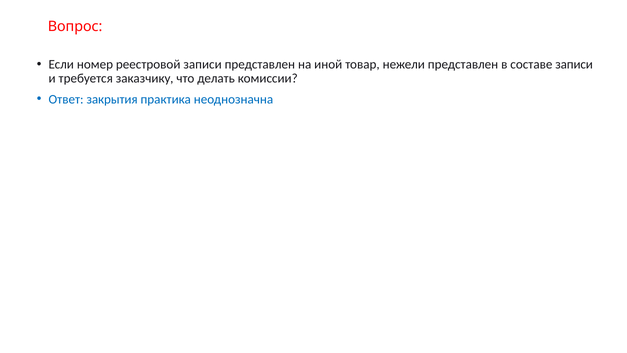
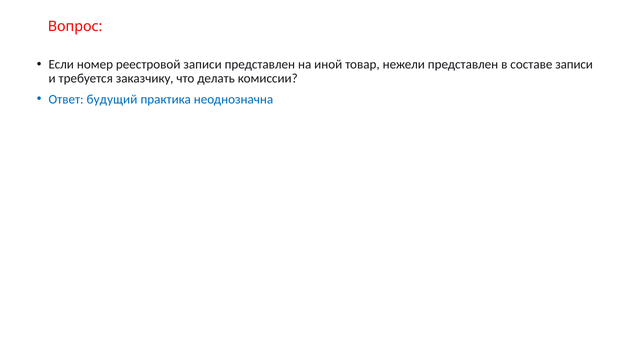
закрытия: закрытия -> будущий (112, 99)
